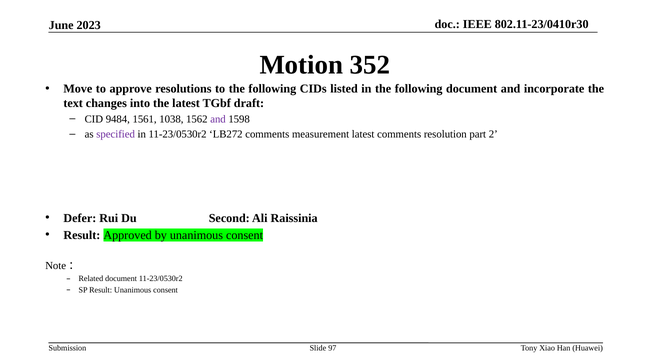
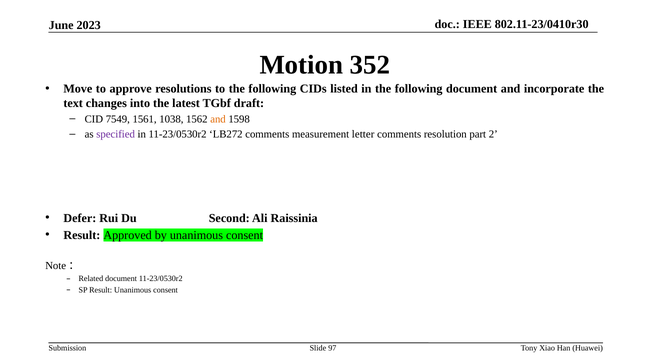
9484: 9484 -> 7549 (118, 119)
and colour: purple -> orange (218, 119)
measurement latest: latest -> letter (363, 134)
